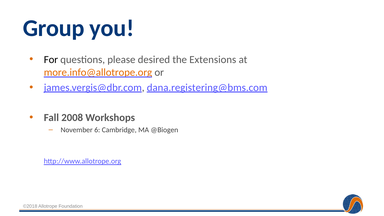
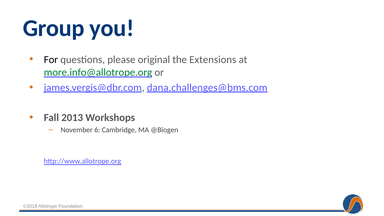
desired: desired -> original (154, 59)
more.info@allotrope.org colour: orange -> green (98, 72)
dana.registering@bms.com: dana.registering@bms.com -> dana.challenges@bms.com (207, 88)
2008: 2008 -> 2013 (72, 118)
